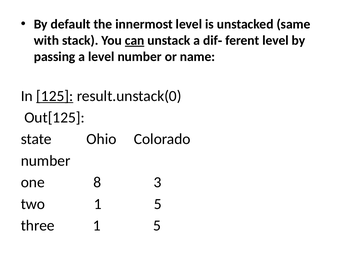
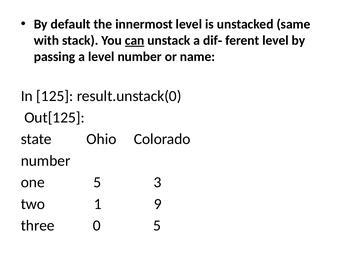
125 underline: present -> none (55, 96)
one 8: 8 -> 5 (97, 183)
two 1 5: 5 -> 9 (158, 204)
three 1: 1 -> 0 (97, 226)
